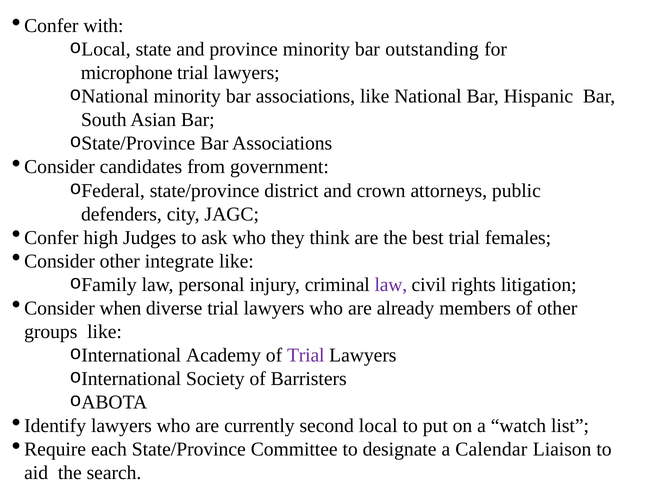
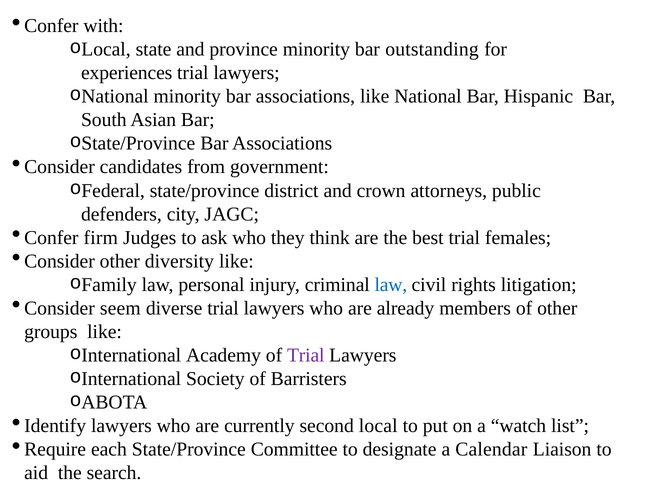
microphone: microphone -> experiences (127, 73)
high: high -> firm (101, 238)
integrate: integrate -> diversity (179, 261)
law colour: purple -> blue (391, 285)
when: when -> seem (120, 308)
